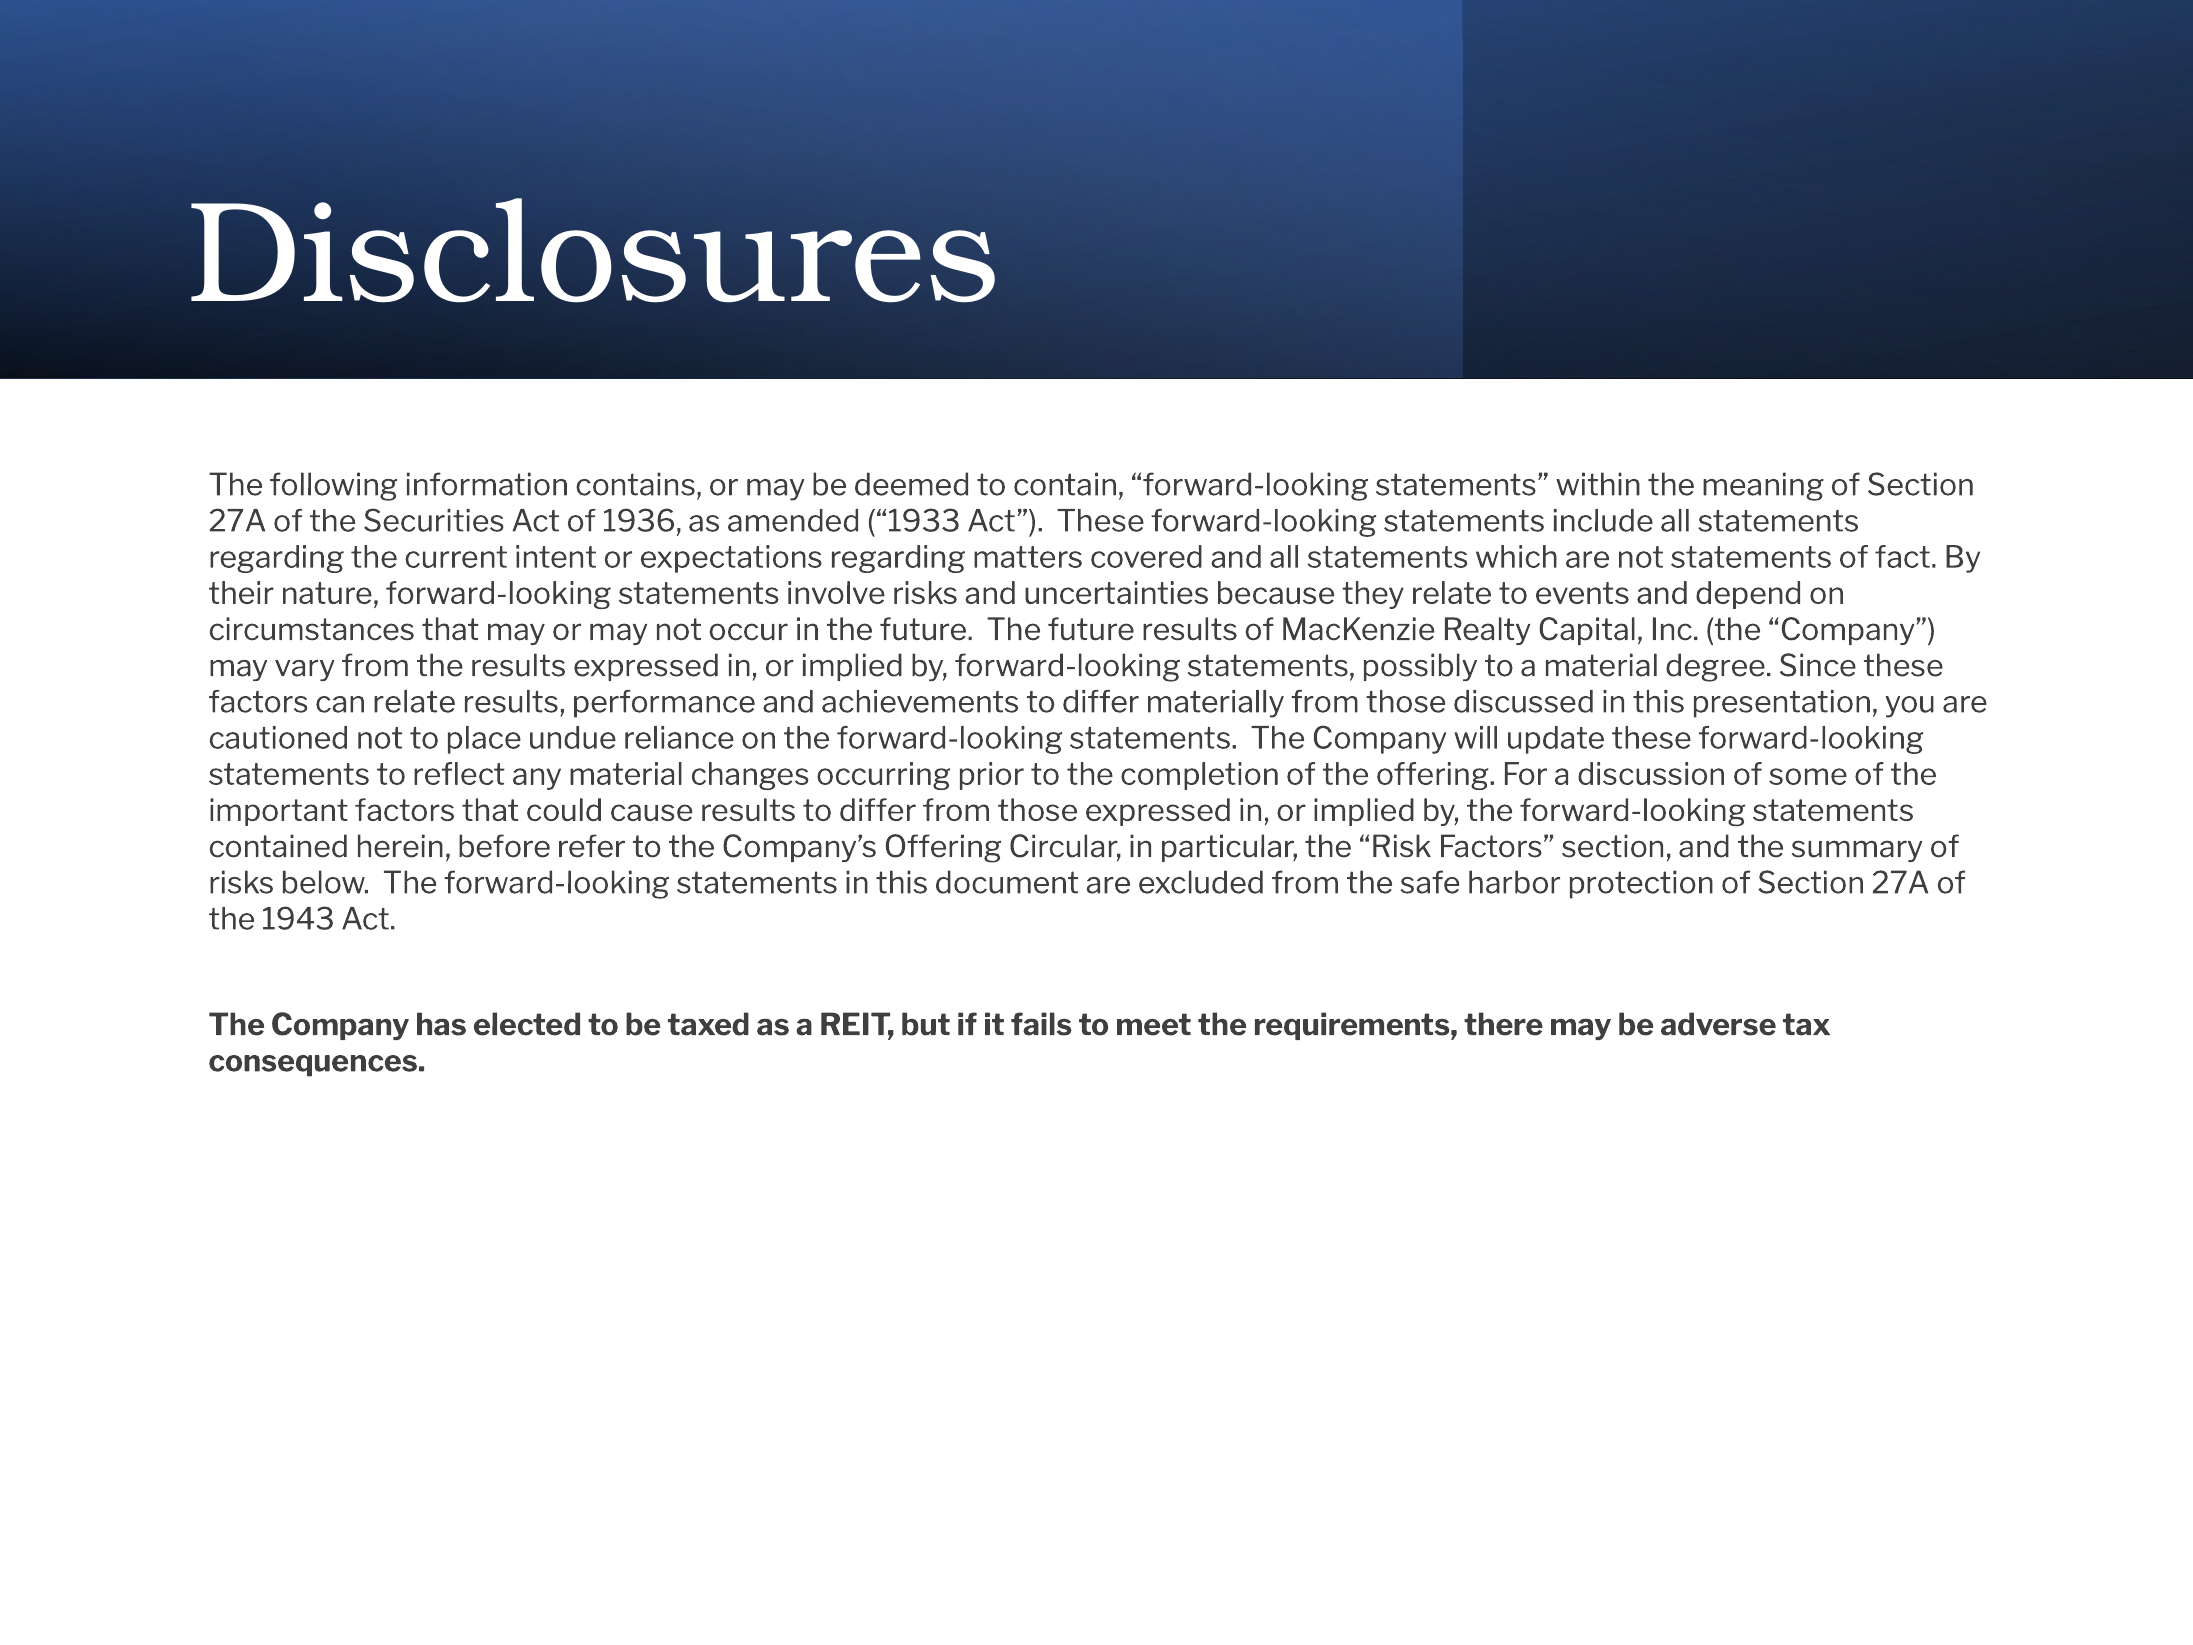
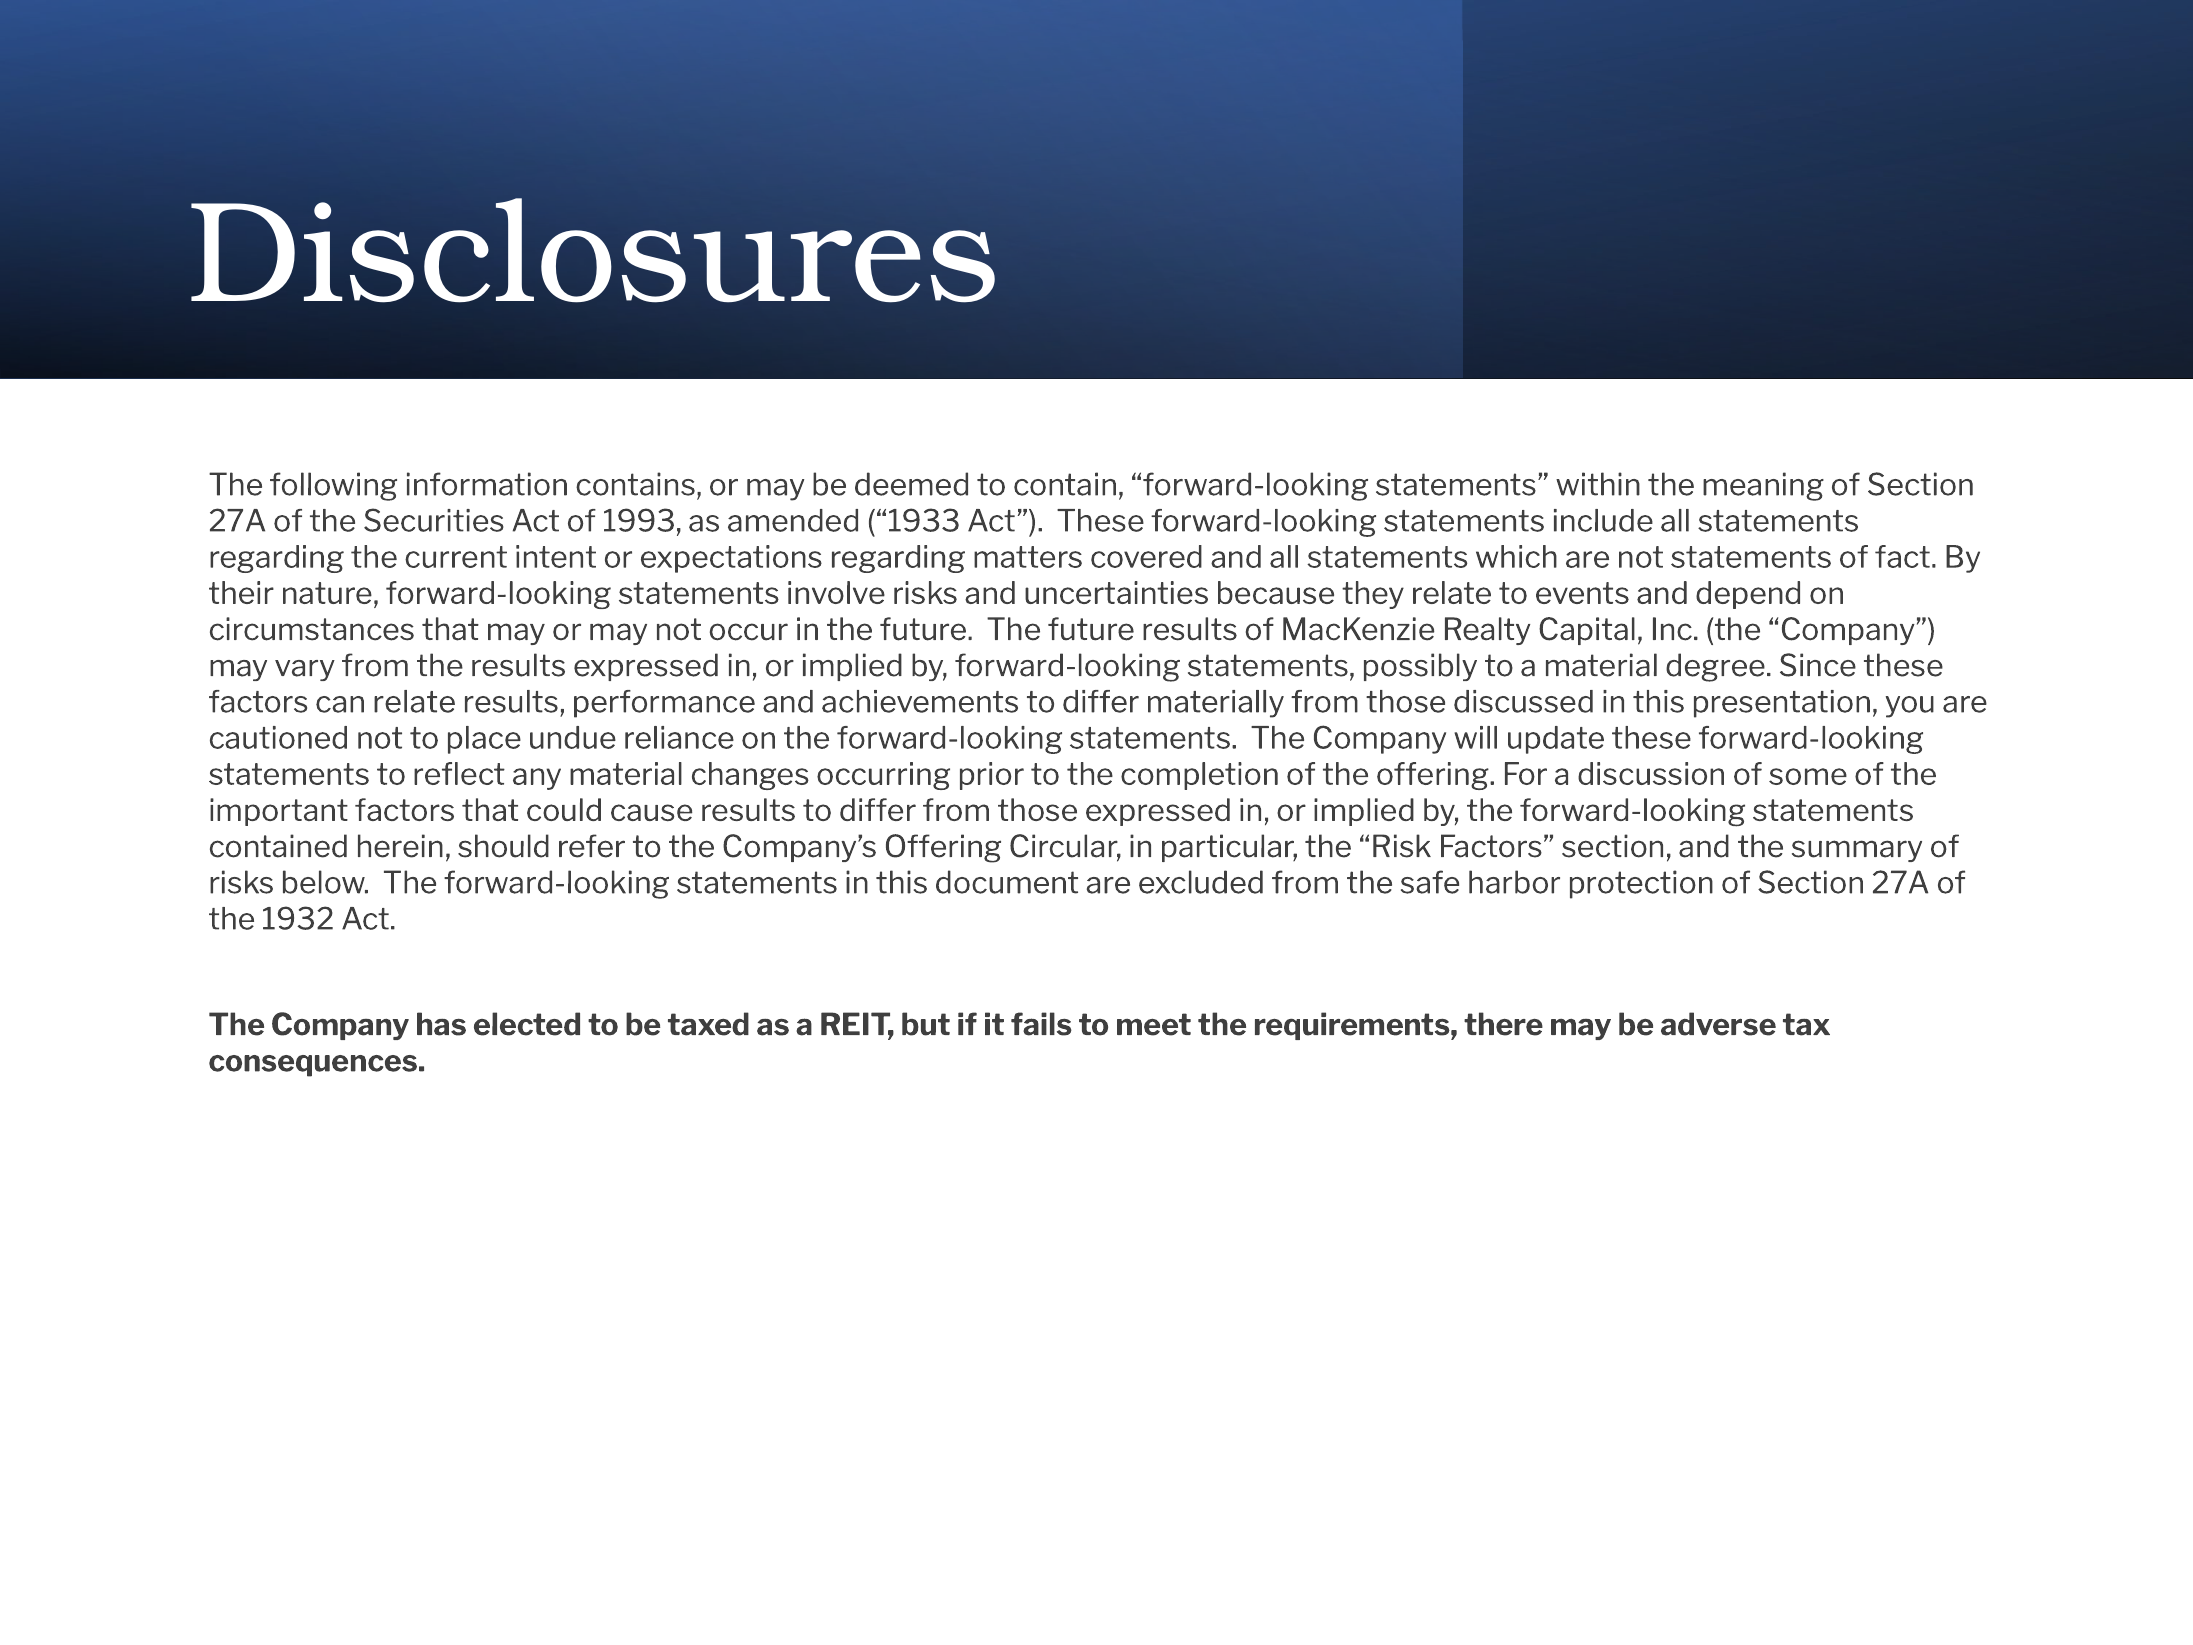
1936: 1936 -> 1993 (642, 521)
before: before -> should (504, 847)
1943: 1943 -> 1932 (298, 919)
